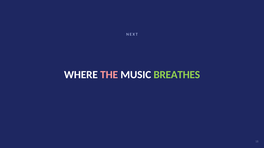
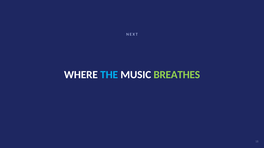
THE colour: pink -> light blue (109, 75)
